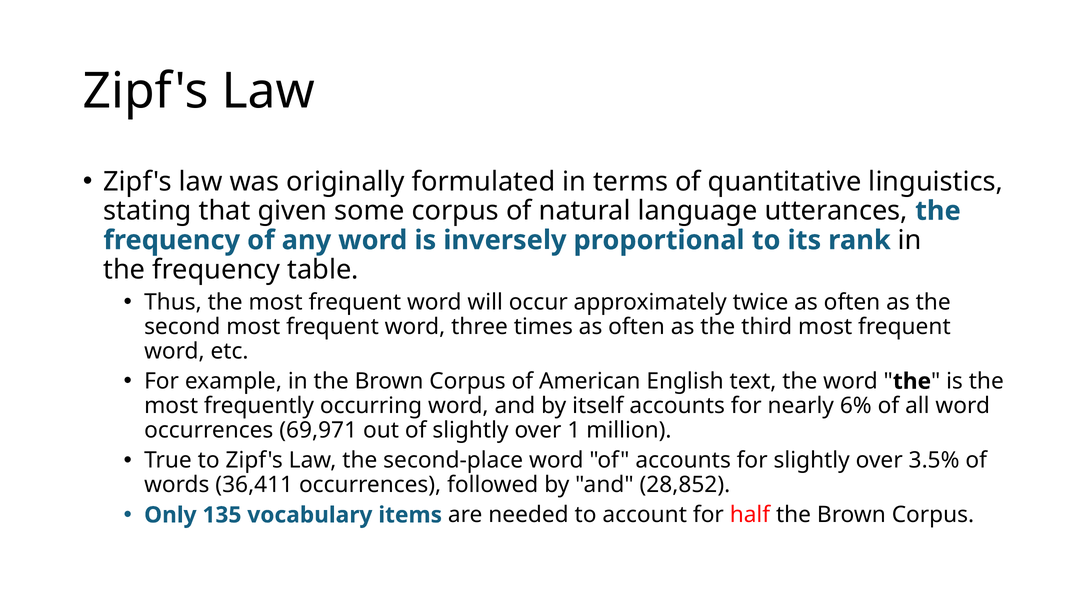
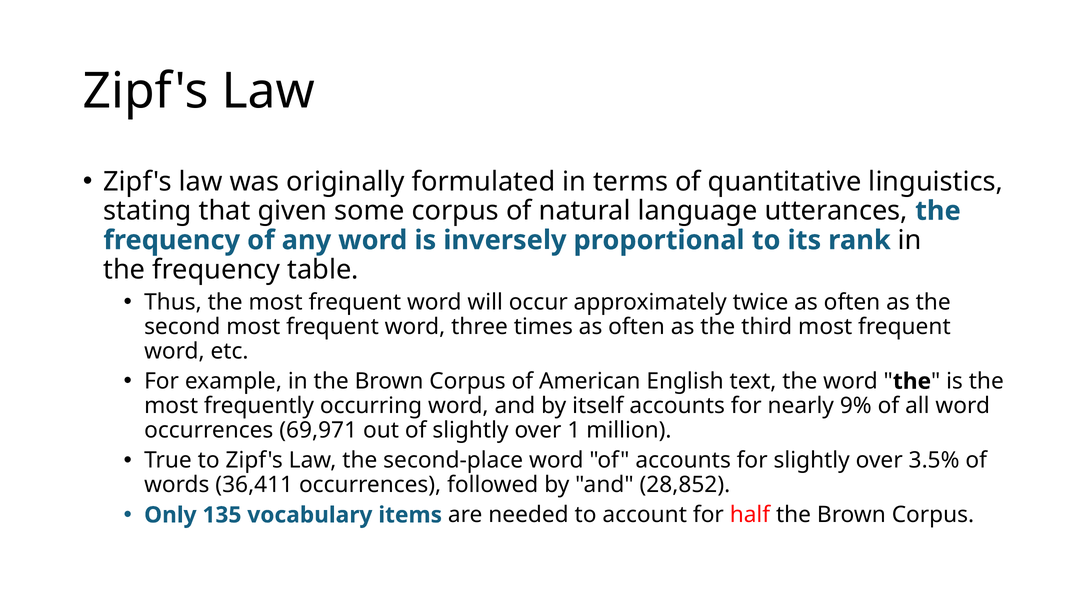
6%: 6% -> 9% (856, 406)
